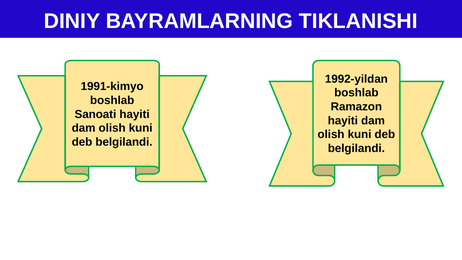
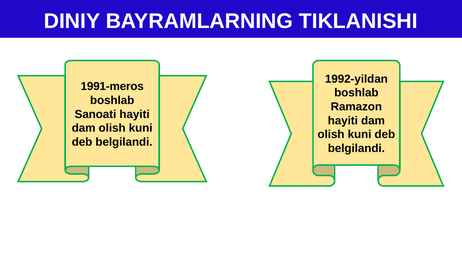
1991-kimyo: 1991-kimyo -> 1991-meros (112, 86)
